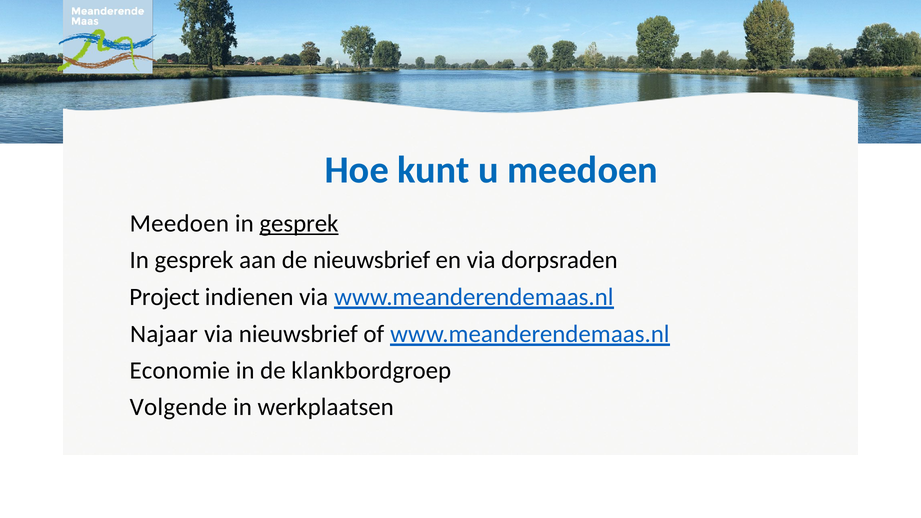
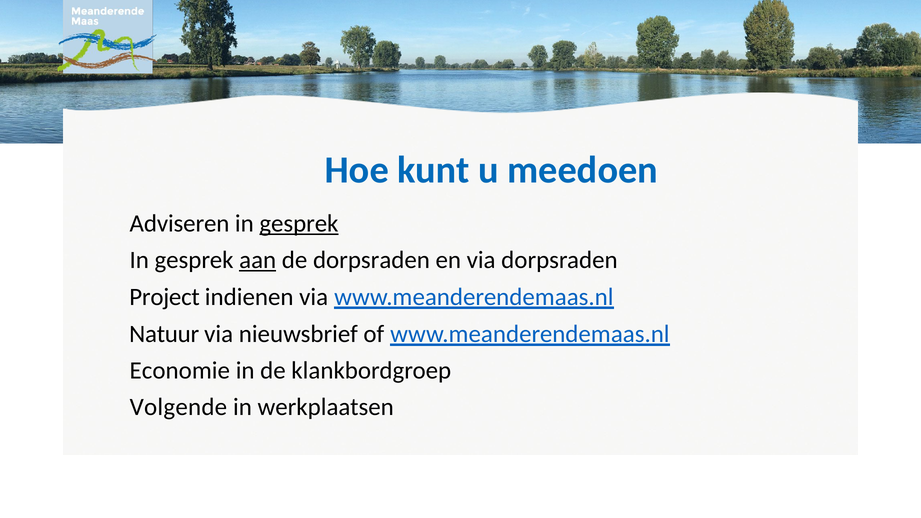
Meedoen: Meedoen -> Adviseren (180, 223)
aan underline: none -> present (258, 260)
de nieuwsbrief: nieuwsbrief -> dorpsraden (371, 260)
Najaar: Najaar -> Natuur (164, 334)
